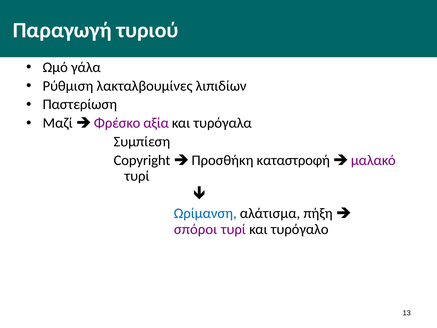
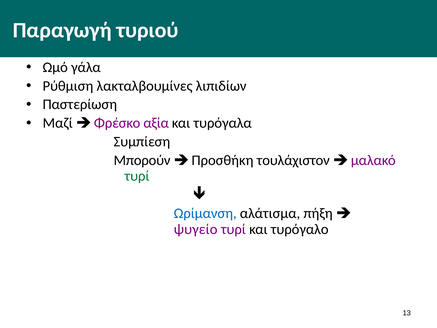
Copyright: Copyright -> Μπορούν (142, 160)
καταστροφή: καταστροφή -> τουλάχιστον (293, 160)
τυρί colour: black -> green (137, 176)
σπόροι: σπόροι -> ψυγείο (196, 229)
